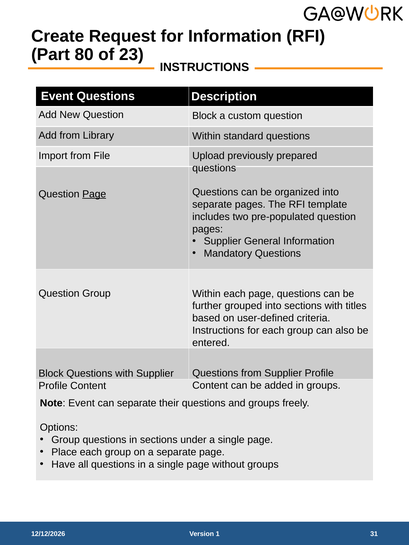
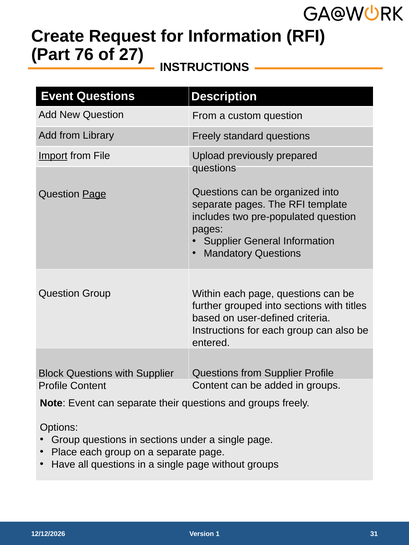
80: 80 -> 76 (84, 55)
23: 23 -> 27 (131, 55)
Question Block: Block -> From (204, 116)
Library Within: Within -> Freely (206, 136)
Import underline: none -> present (53, 156)
